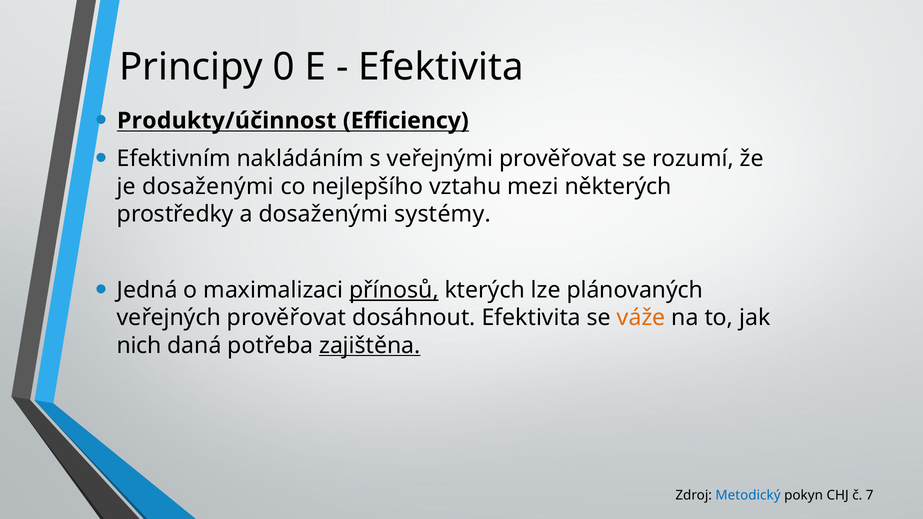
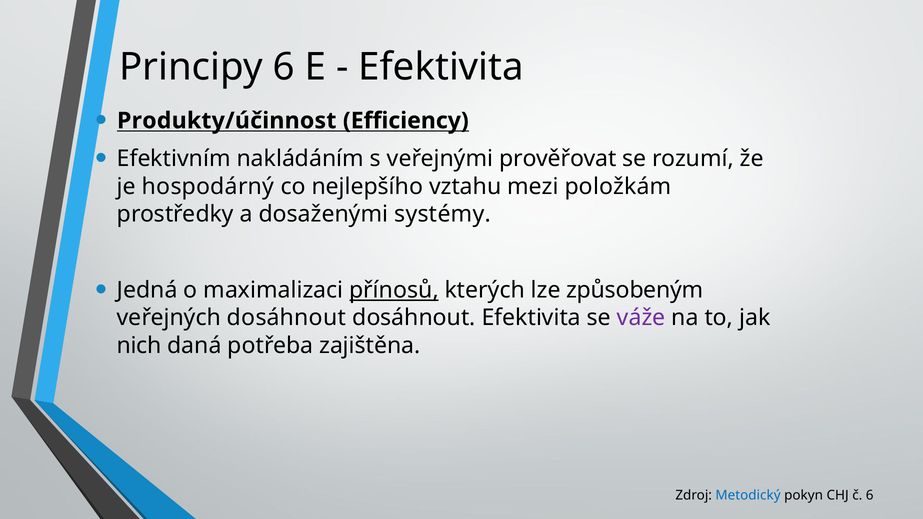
Principy 0: 0 -> 6 (284, 67)
je dosaženými: dosaženými -> hospodárný (208, 186)
některých: některých -> položkám (618, 186)
plánovaných: plánovaných -> způsobeným (635, 290)
veřejných prověřovat: prověřovat -> dosáhnout (286, 318)
váže colour: orange -> purple (641, 318)
zajištěna underline: present -> none (370, 346)
č 7: 7 -> 6 (870, 496)
